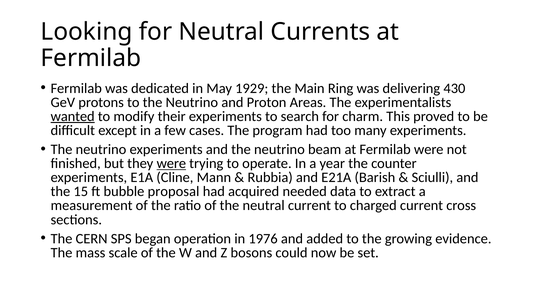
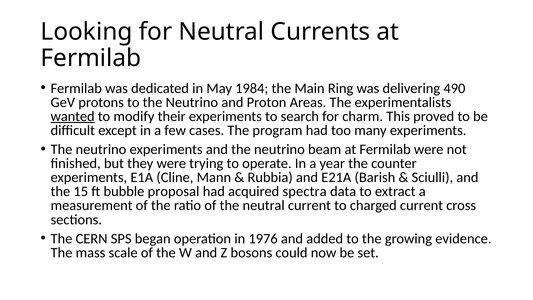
1929: 1929 -> 1984 (252, 88)
430: 430 -> 490 (454, 88)
were underline: present -> none (171, 163)
needed: needed -> spectra (305, 191)
